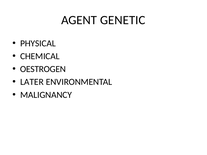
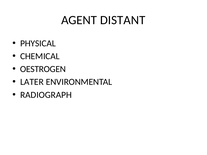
GENETIC: GENETIC -> DISTANT (123, 20)
MALIGNANCY: MALIGNANCY -> RADIOGRAPH (46, 95)
